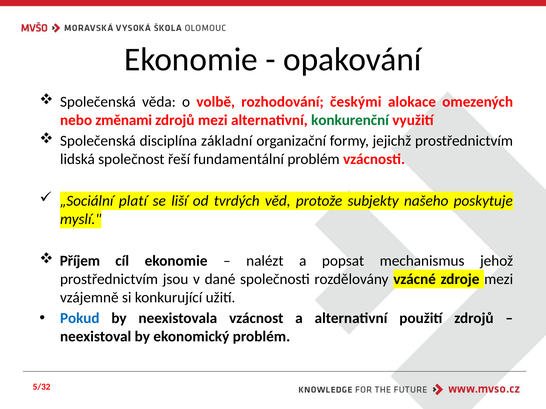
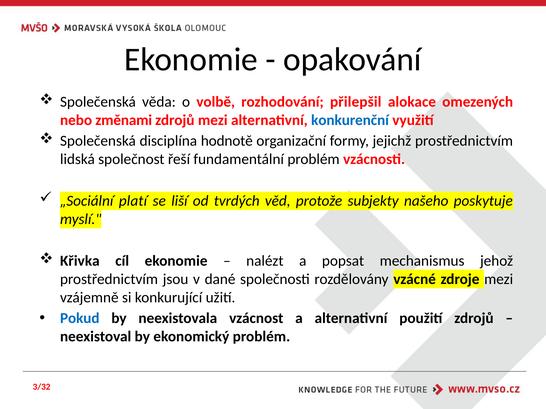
českými: českými -> přilepšil (356, 102)
konkurenční colour: green -> blue (350, 120)
základní: základní -> hodnotě (227, 141)
Příjem: Příjem -> Křivka (80, 261)
5/32: 5/32 -> 3/32 (42, 387)
